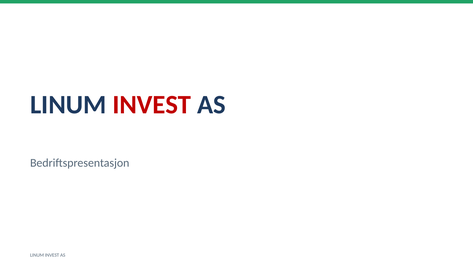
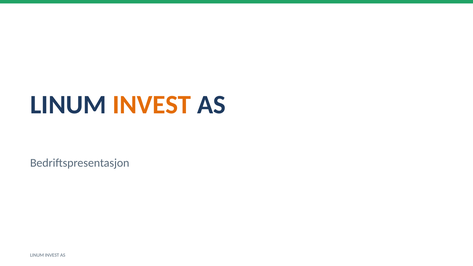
INVEST colour: red -> orange (152, 105)
